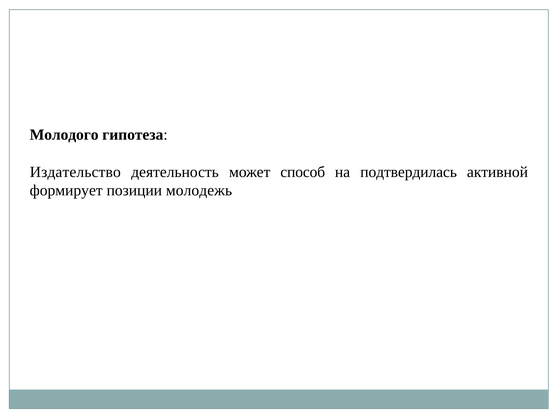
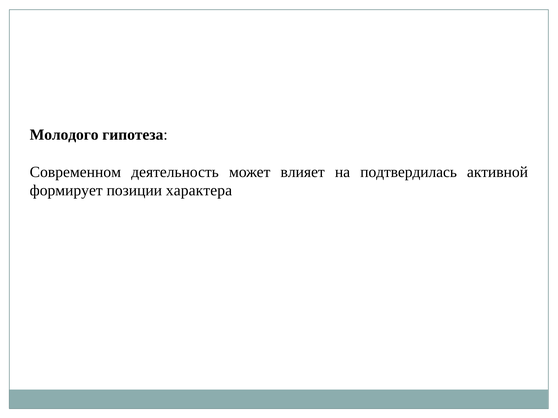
Издательство: Издательство -> Современном (75, 172)
способ: способ -> влияет (303, 172)
молодежь: молодежь -> характера (199, 191)
